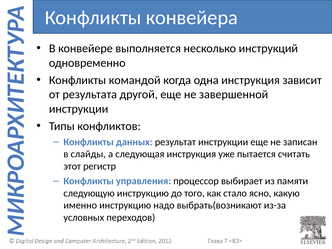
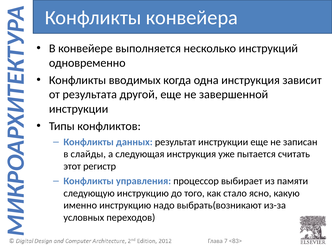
командой: командой -> вводимых (135, 80)
